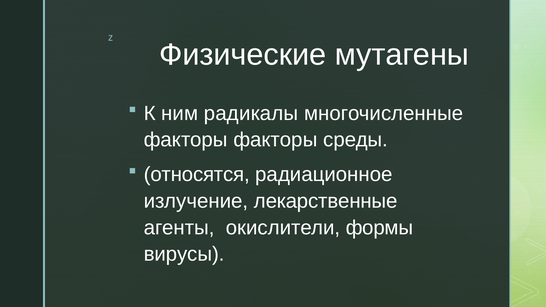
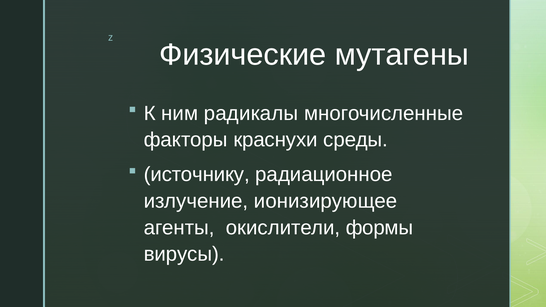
факторы факторы: факторы -> краснухи (275, 140)
относятся: относятся -> источнику (197, 175)
лекарственные: лекарственные -> ионизирующее (326, 201)
